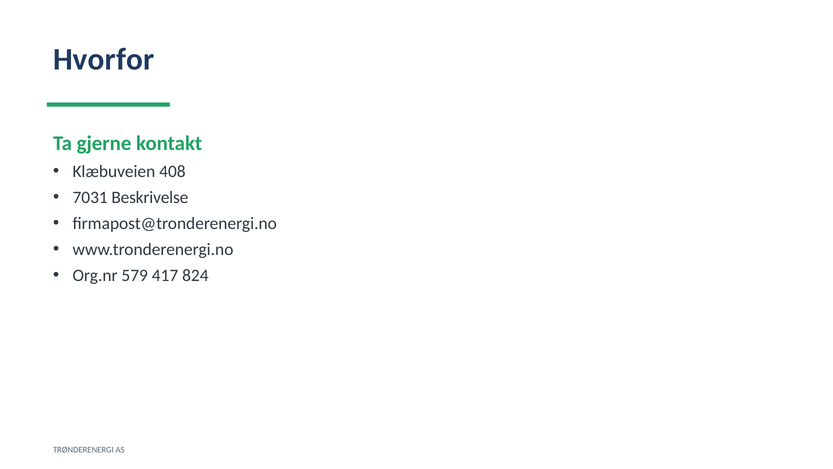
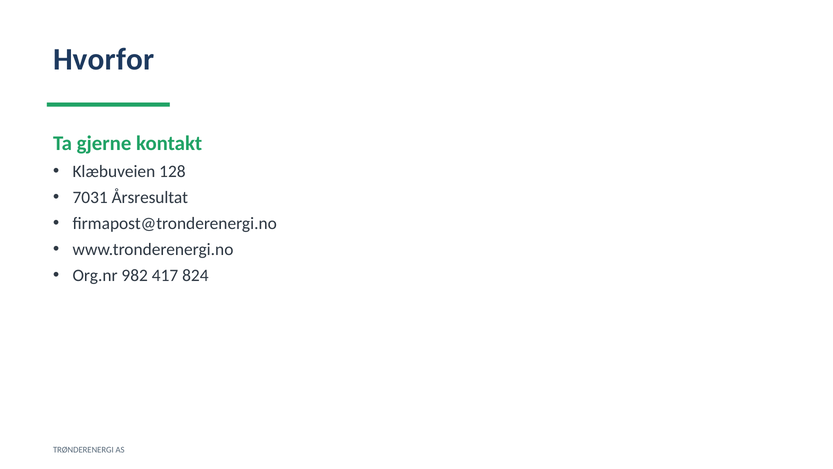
408: 408 -> 128 (172, 171)
Beskrivelse: Beskrivelse -> Årsresultat (150, 197)
579: 579 -> 982 (135, 275)
